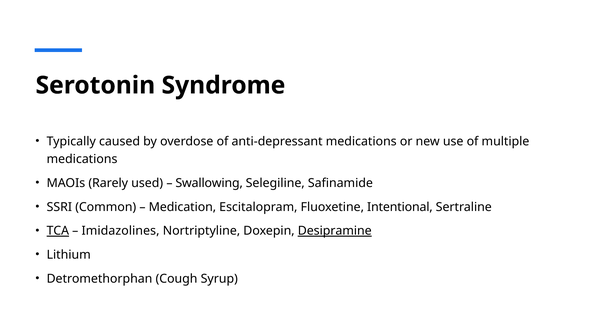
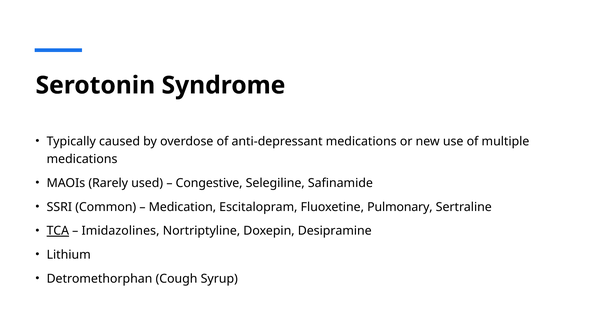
Swallowing: Swallowing -> Congestive (209, 183)
Intentional: Intentional -> Pulmonary (400, 207)
Desipramine underline: present -> none (335, 231)
